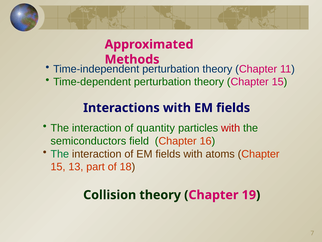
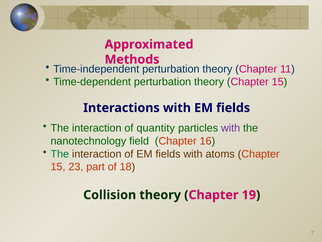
with colour: red -> purple (231, 128)
semiconductors: semiconductors -> nanotechnology (88, 141)
13: 13 -> 23 (76, 167)
